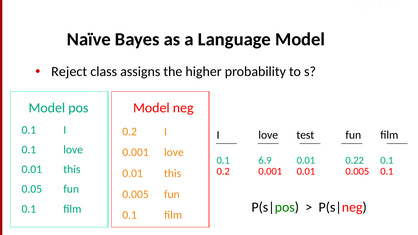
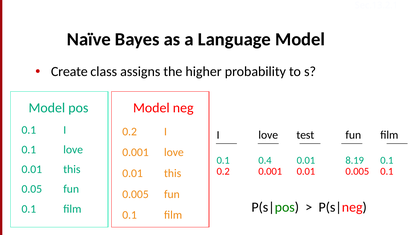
Reject: Reject -> Create (69, 72)
6.9: 6.9 -> 0.4 (265, 161)
0.22: 0.22 -> 8.19 (355, 161)
